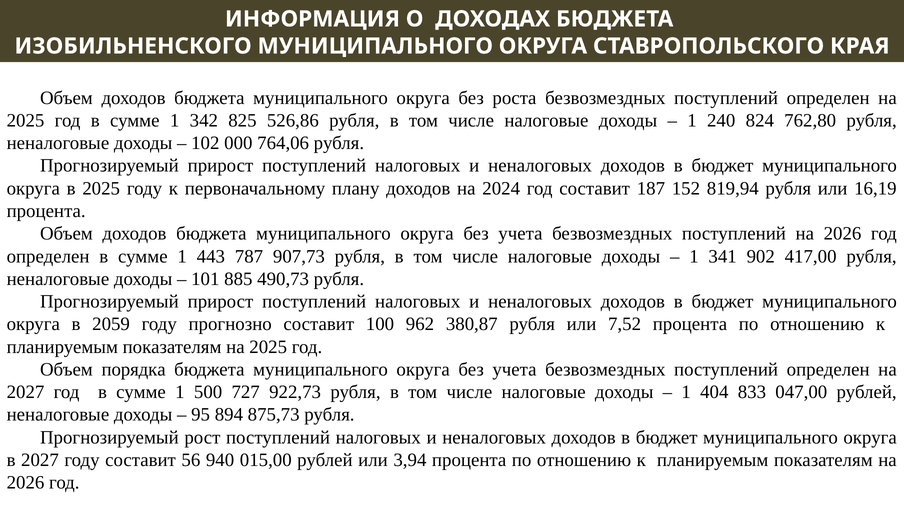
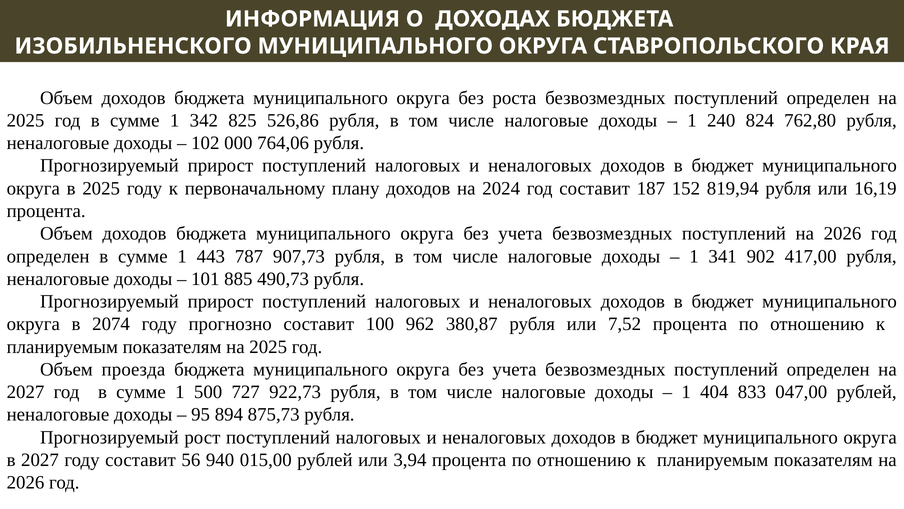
2059: 2059 -> 2074 (111, 324)
порядка: порядка -> проезда (133, 369)
